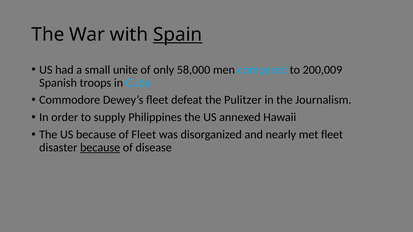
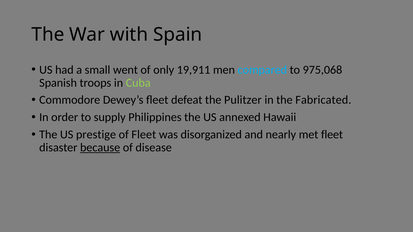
Spain underline: present -> none (178, 35)
unite: unite -> went (125, 70)
58,000: 58,000 -> 19,911 (194, 70)
200,009: 200,009 -> 975,068 (322, 70)
Cuba colour: light blue -> light green (138, 83)
Journalism: Journalism -> Fabricated (323, 100)
US because: because -> prestige (96, 135)
